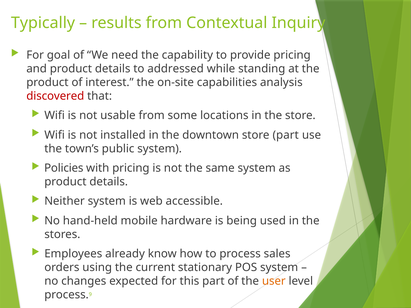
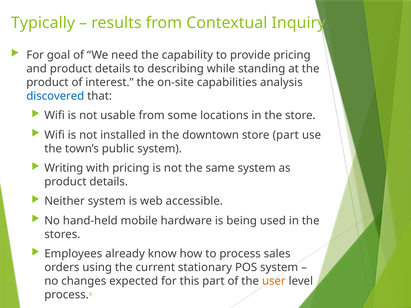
addressed: addressed -> describing (176, 69)
discovered colour: red -> blue (55, 96)
Policies: Policies -> Writing (64, 168)
